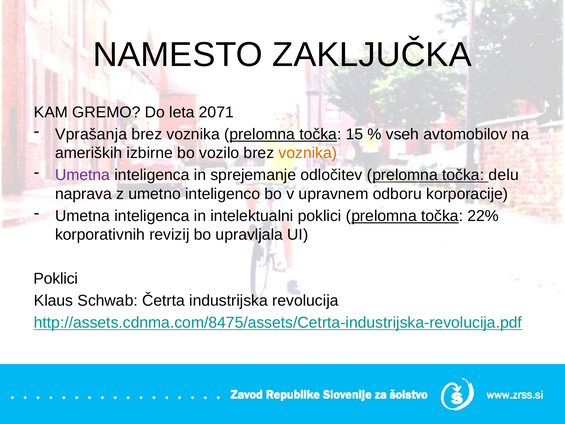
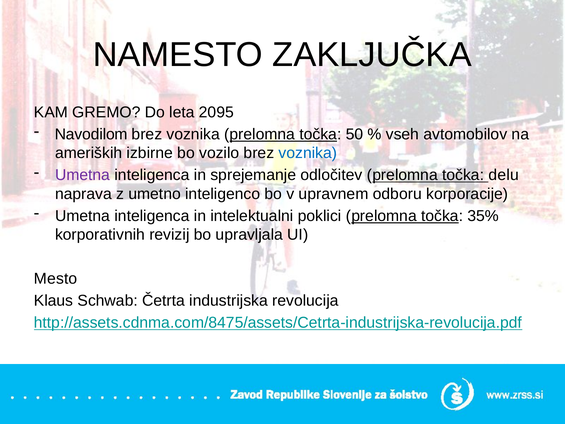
2071: 2071 -> 2095 (216, 112)
Vprašanja: Vprašanja -> Navodilom (91, 134)
15: 15 -> 50 (354, 134)
voznika colour: orange -> blue (308, 153)
22%: 22% -> 35% (483, 216)
Poklici: Poklici -> Mesto (56, 279)
